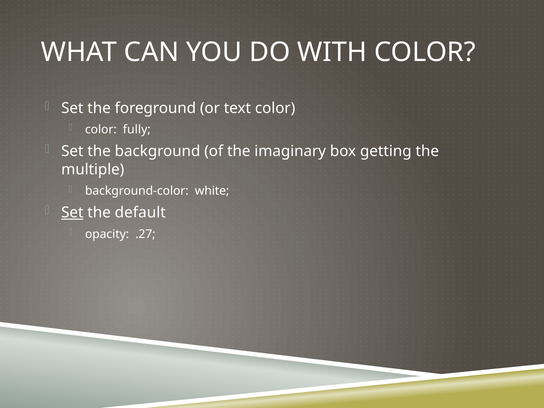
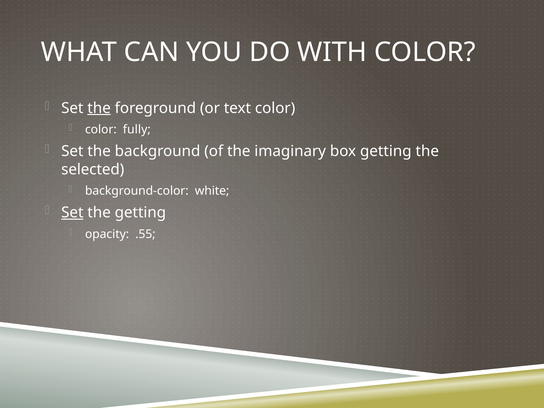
the underline: none -> present (99, 108)
multiple: multiple -> selected (93, 169)
the default: default -> getting (140, 213)
.27: .27 -> .55 (145, 234)
